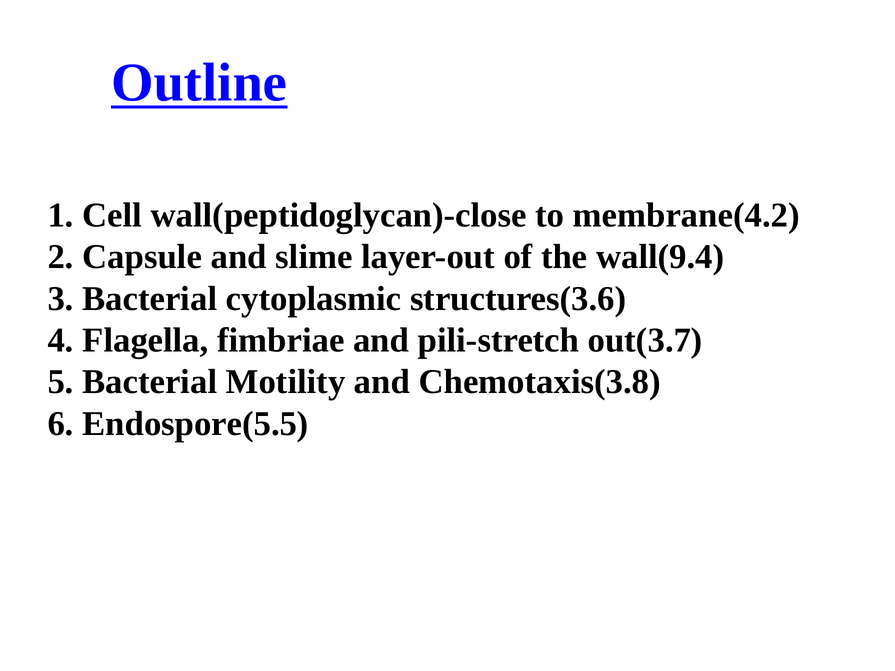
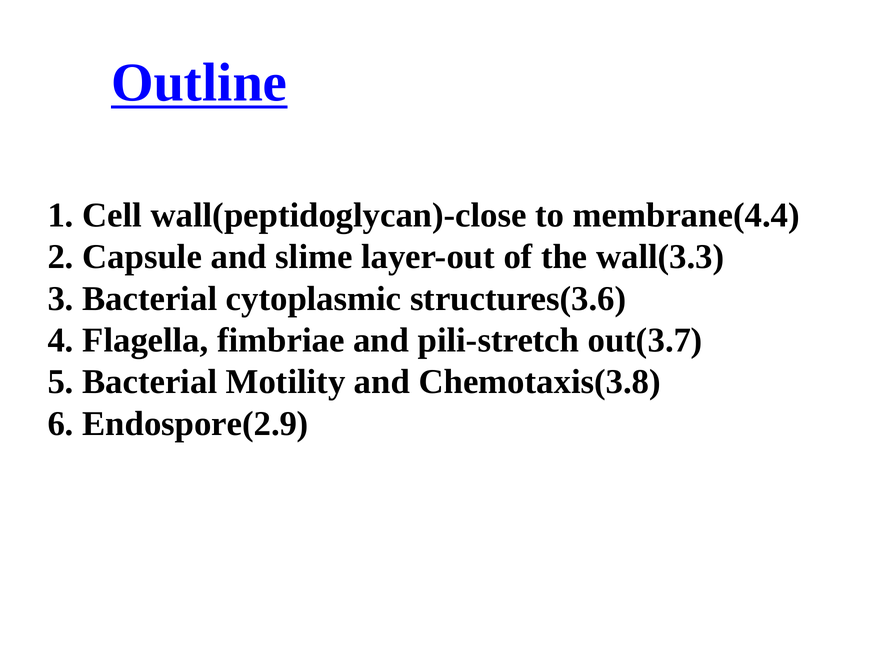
membrane(4.2: membrane(4.2 -> membrane(4.4 (686, 215)
wall(9.4: wall(9.4 -> wall(3.3 (660, 257)
Endospore(5.5: Endospore(5.5 -> Endospore(2.9 (195, 424)
